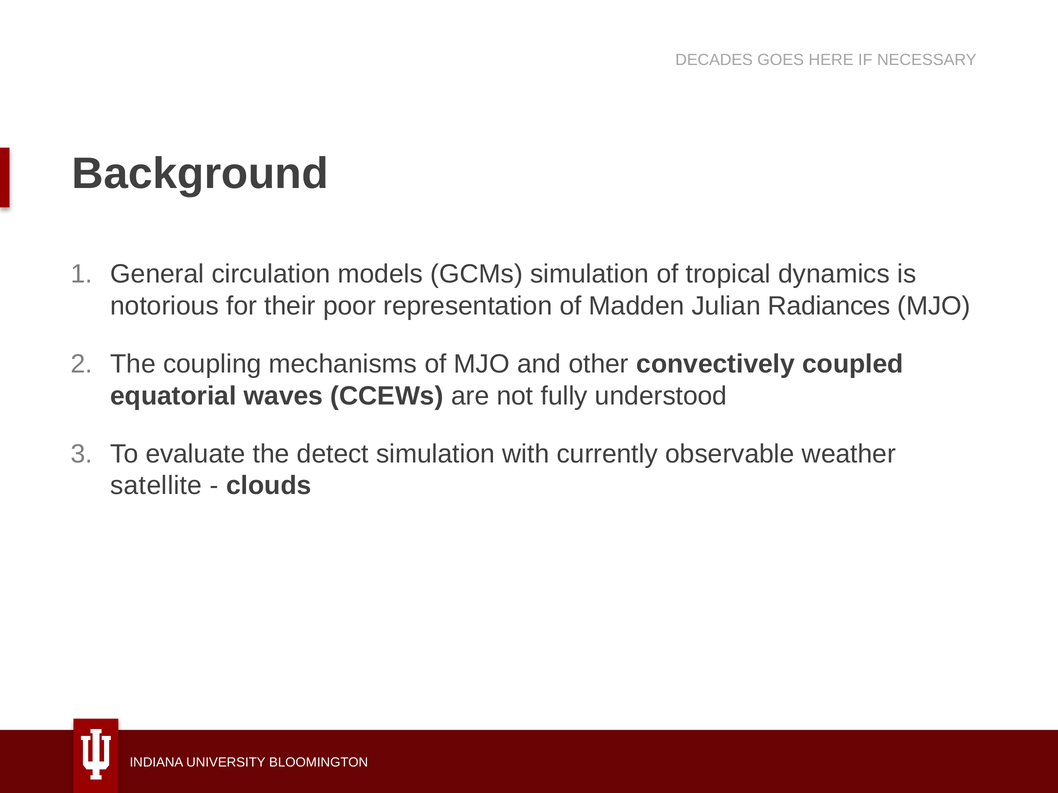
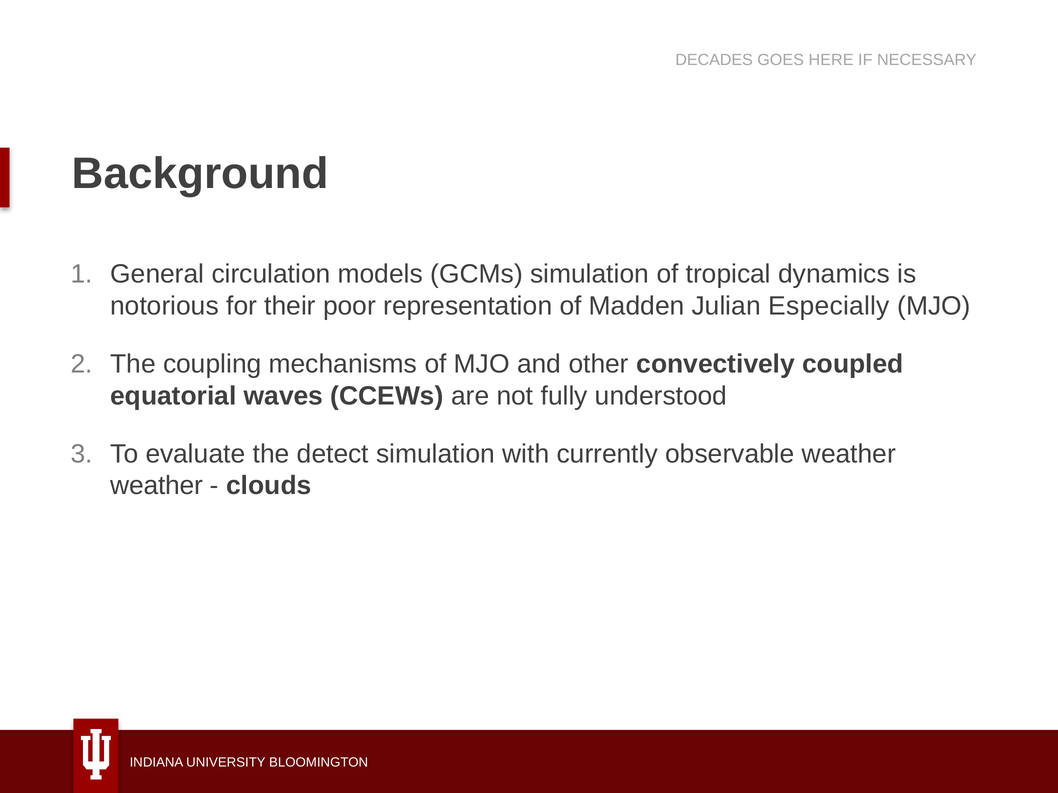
Radiances: Radiances -> Especially (829, 306)
satellite: satellite -> weather (157, 486)
